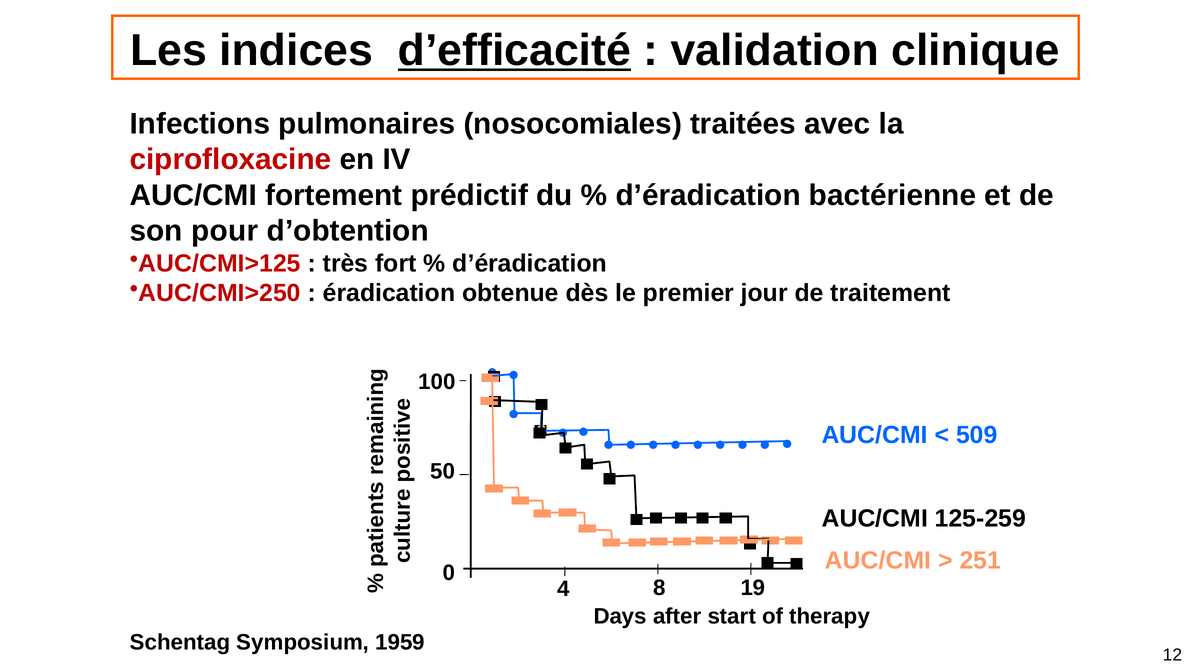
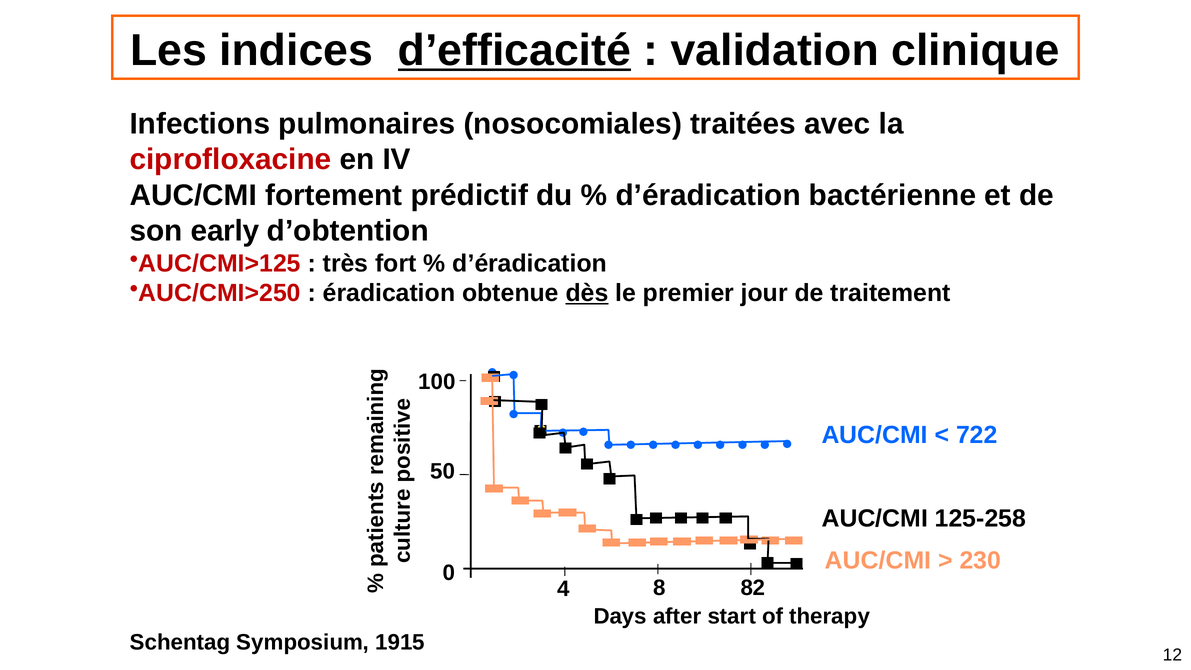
pour: pour -> early (225, 231)
dès underline: none -> present (587, 293)
509: 509 -> 722 (977, 435)
125-259: 125-259 -> 125-258 (980, 519)
251: 251 -> 230 (980, 561)
19: 19 -> 82 (753, 588)
1959: 1959 -> 1915 (400, 642)
